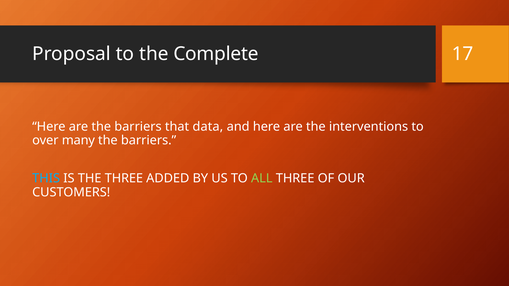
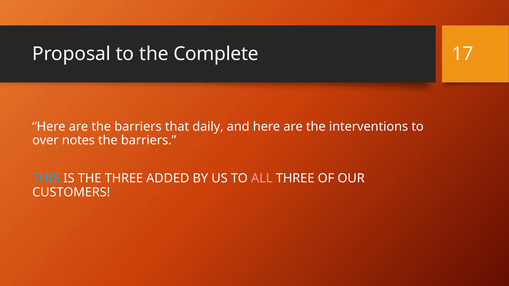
data: data -> daily (208, 127)
many: many -> notes (78, 141)
ALL colour: light green -> pink (262, 179)
